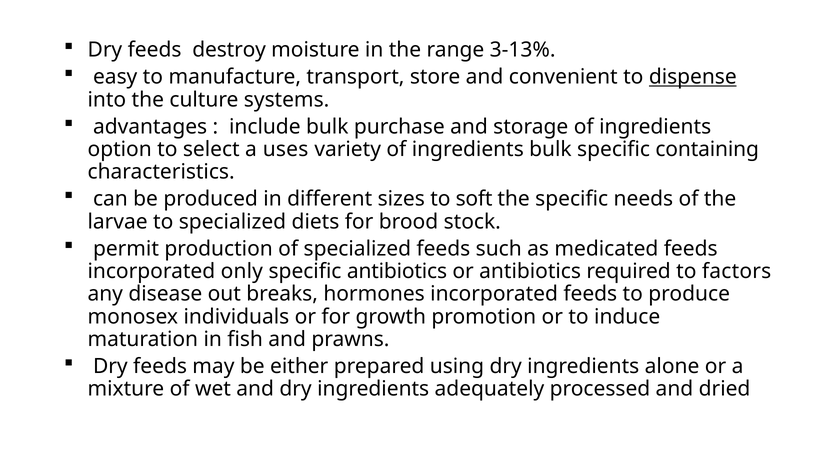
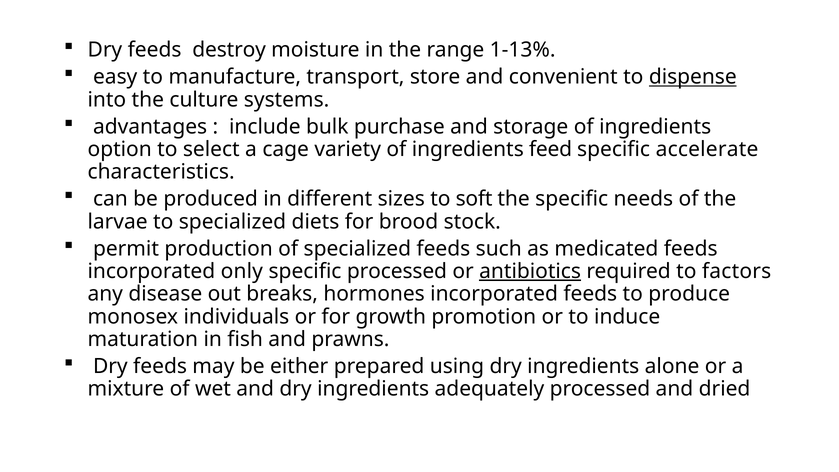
3-13%: 3-13% -> 1-13% (523, 50)
uses: uses -> cage (286, 149)
ingredients bulk: bulk -> feed (551, 149)
containing: containing -> accelerate (707, 149)
specific antibiotics: antibiotics -> processed (397, 271)
antibiotics underline: none -> present (530, 271)
